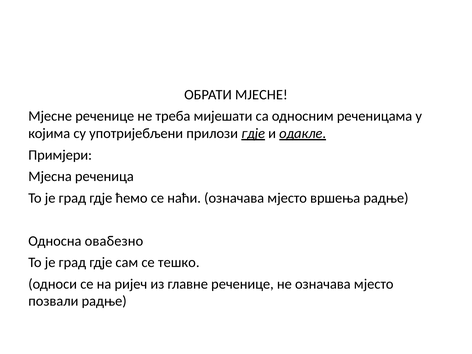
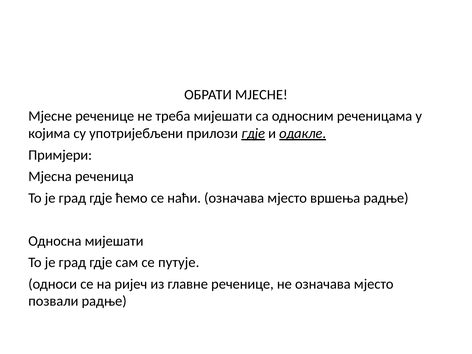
Односна овабезно: овабезно -> мијешати (114, 241)
тешко: тешко -> путује (179, 262)
